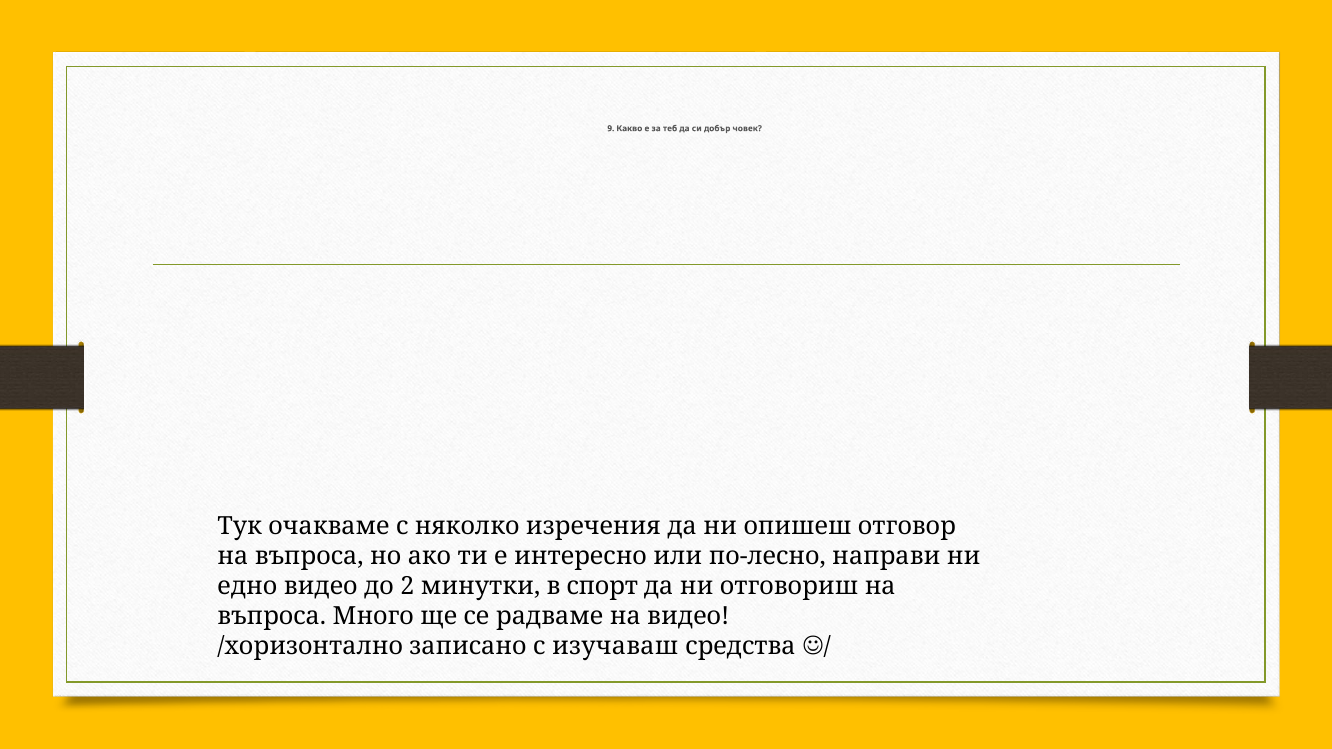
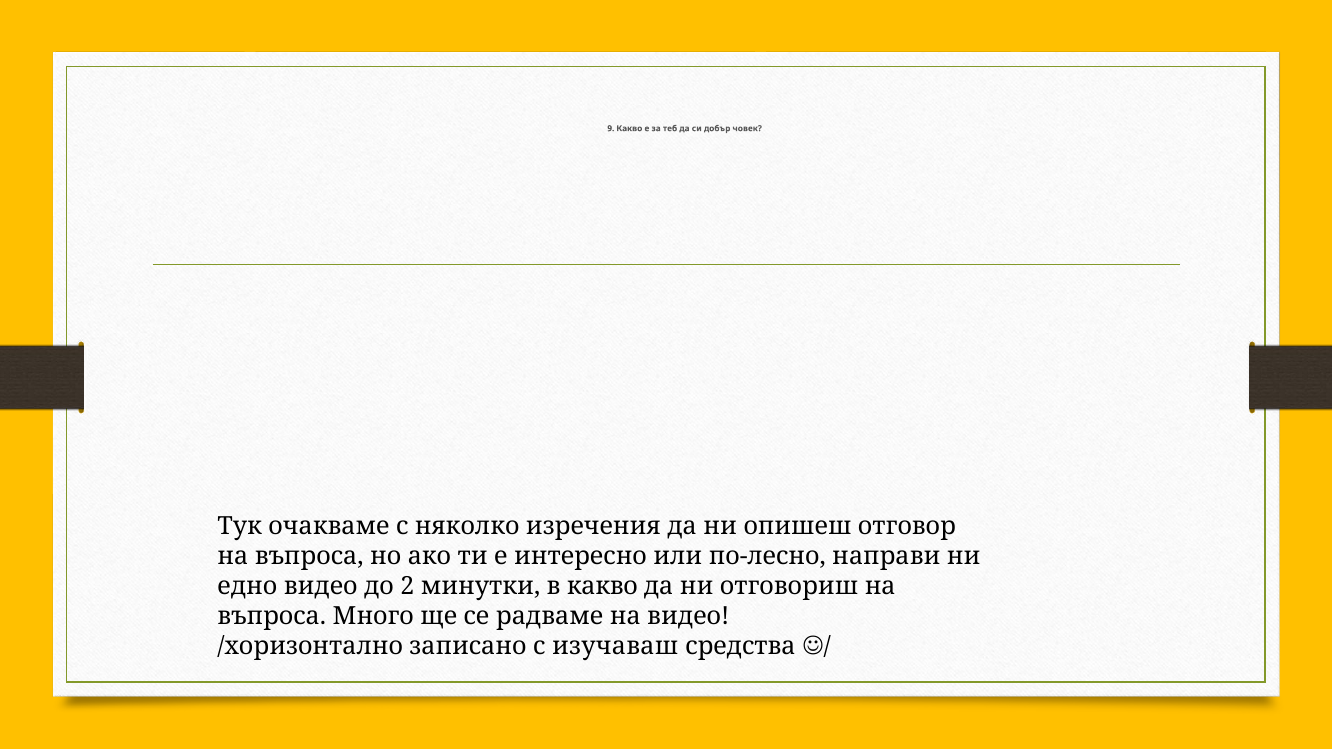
в спорт: спорт -> какво (602, 587)
